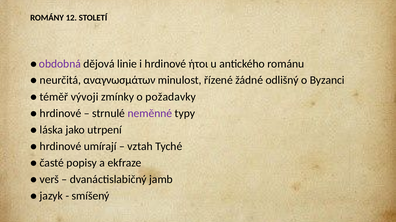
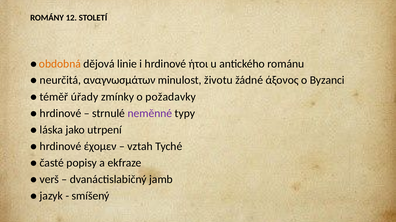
obdobná colour: purple -> orange (60, 64)
řízené: řízené -> životu (218, 80)
odlišný: odlišný -> άξονος (282, 80)
vývoji: vývoji -> úřady (85, 97)
umírají: umírají -> έχομεν (100, 147)
